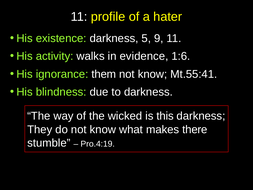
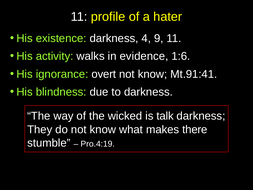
5: 5 -> 4 (146, 38)
them: them -> overt (104, 74)
Mt.55:41: Mt.55:41 -> Mt.91:41 (194, 74)
this: this -> talk (165, 116)
